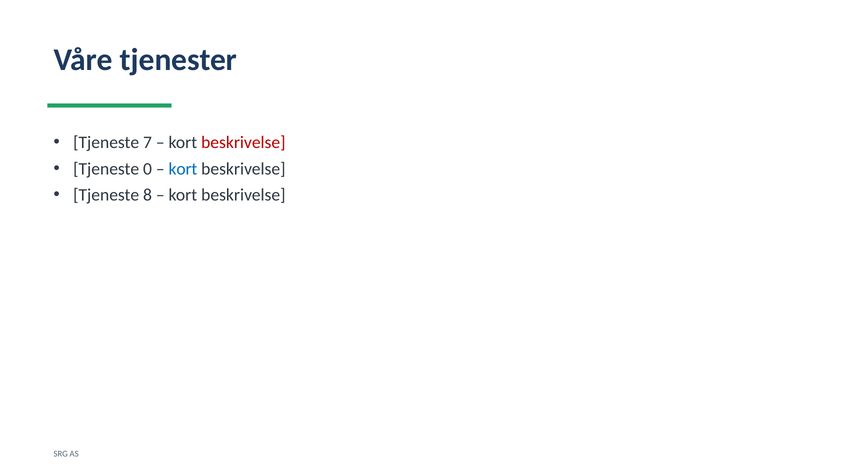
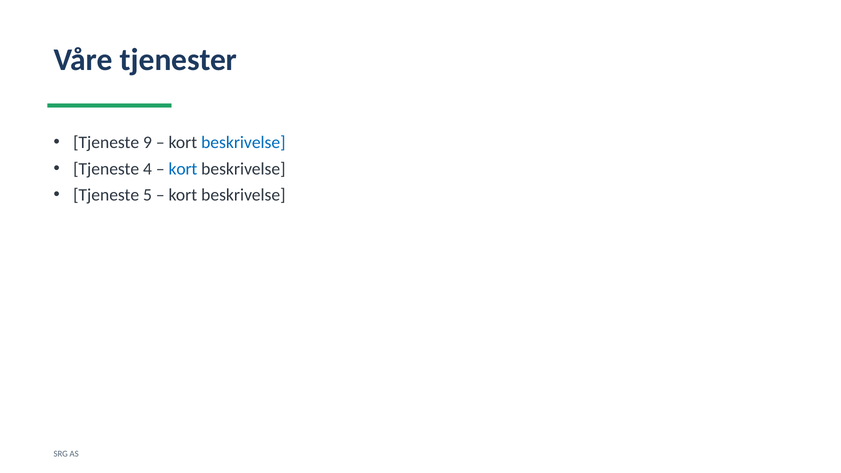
7: 7 -> 9 (147, 142)
beskrivelse colour: red -> blue (243, 142)
0: 0 -> 4 (147, 169)
8: 8 -> 5 (147, 195)
